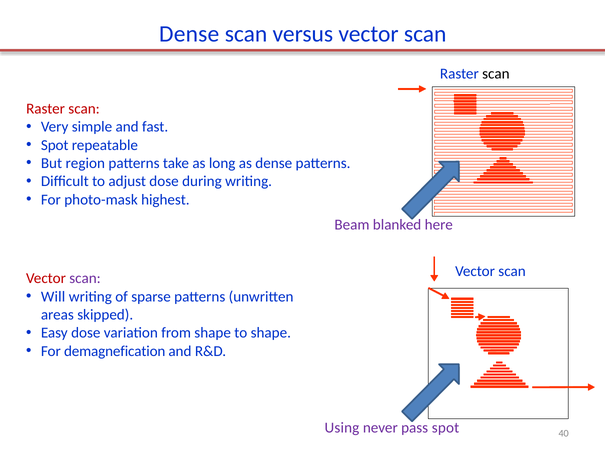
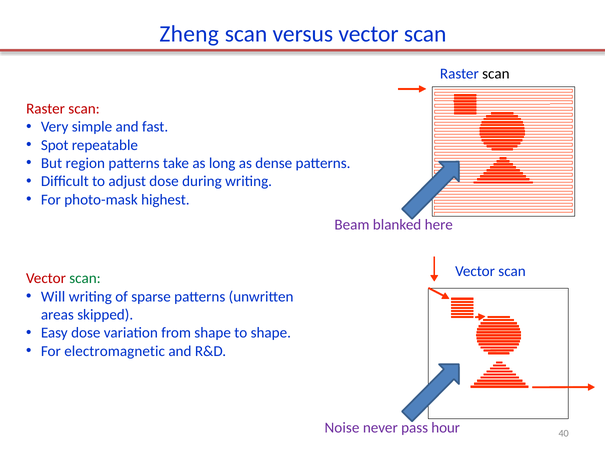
Dense: Dense -> Zheng (189, 34)
scan colour: purple -> green (85, 278)
demagnefication: demagnefication -> electromagnetic (115, 351)
Using: Using -> Noise (342, 427)
pass spot: spot -> hour (446, 427)
